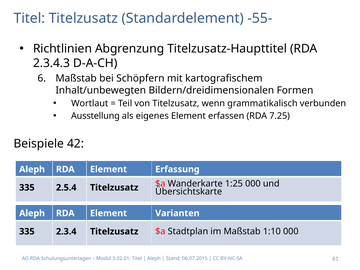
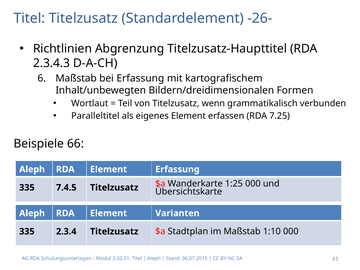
-55-: -55- -> -26- (260, 18)
bei Schöpfern: Schöpfern -> Erfassung (140, 78)
Ausstellung: Ausstellung -> Paralleltitel (95, 116)
42: 42 -> 66 (76, 144)
2.5.4: 2.5.4 -> 7.4.5 (66, 188)
